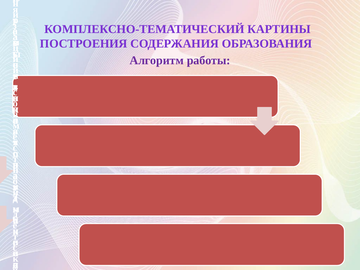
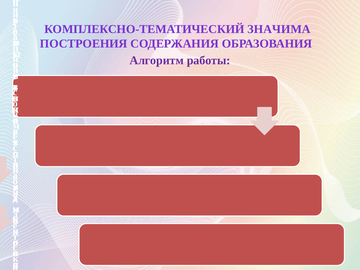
КАРТИНЫ: КАРТИНЫ -> ЗНАЧИМА (279, 29)
